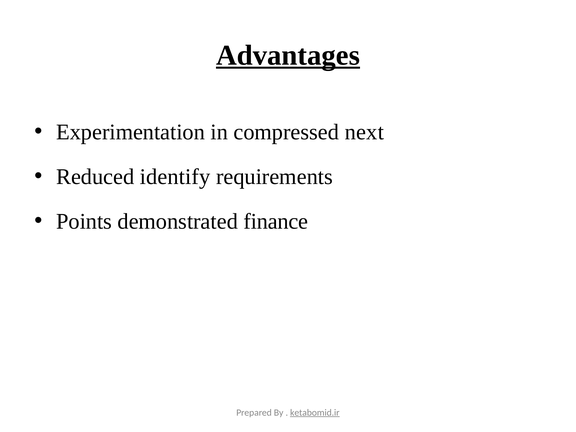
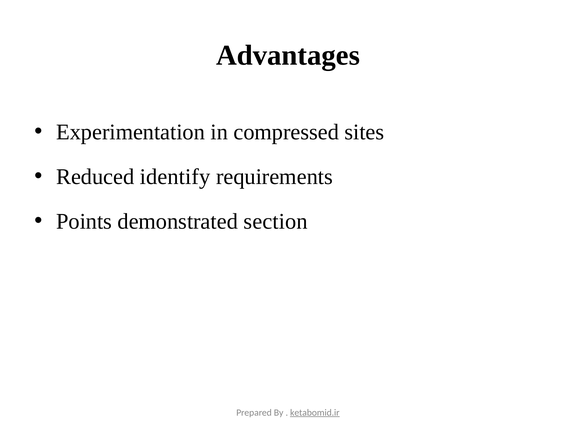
Advantages underline: present -> none (288, 55)
next: next -> sites (364, 132)
finance: finance -> section (276, 221)
